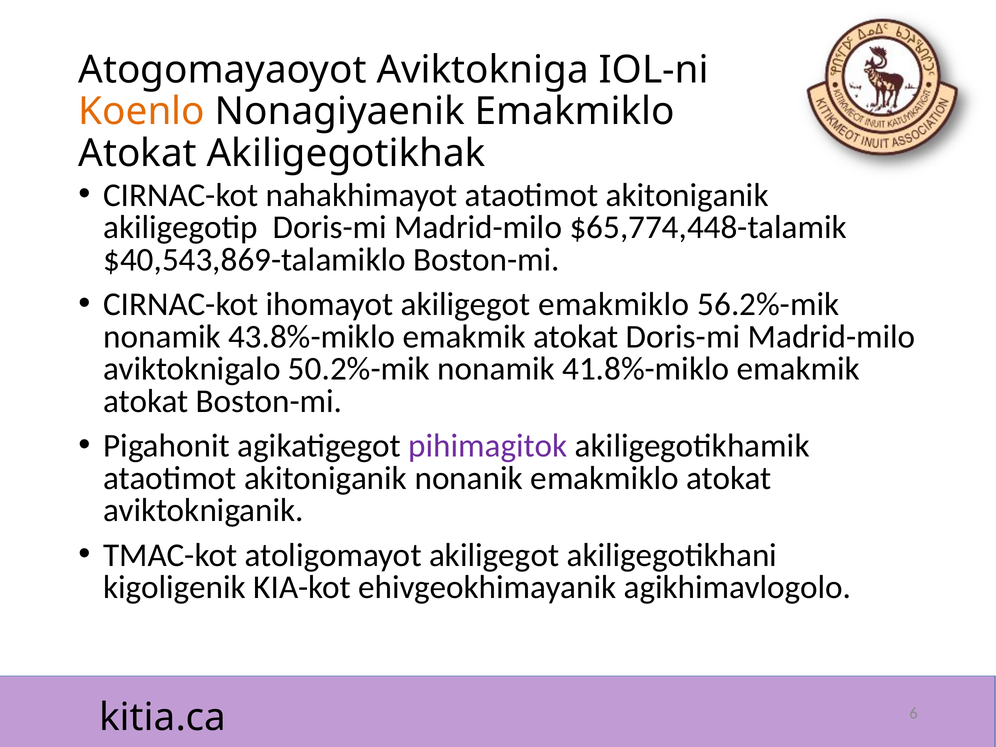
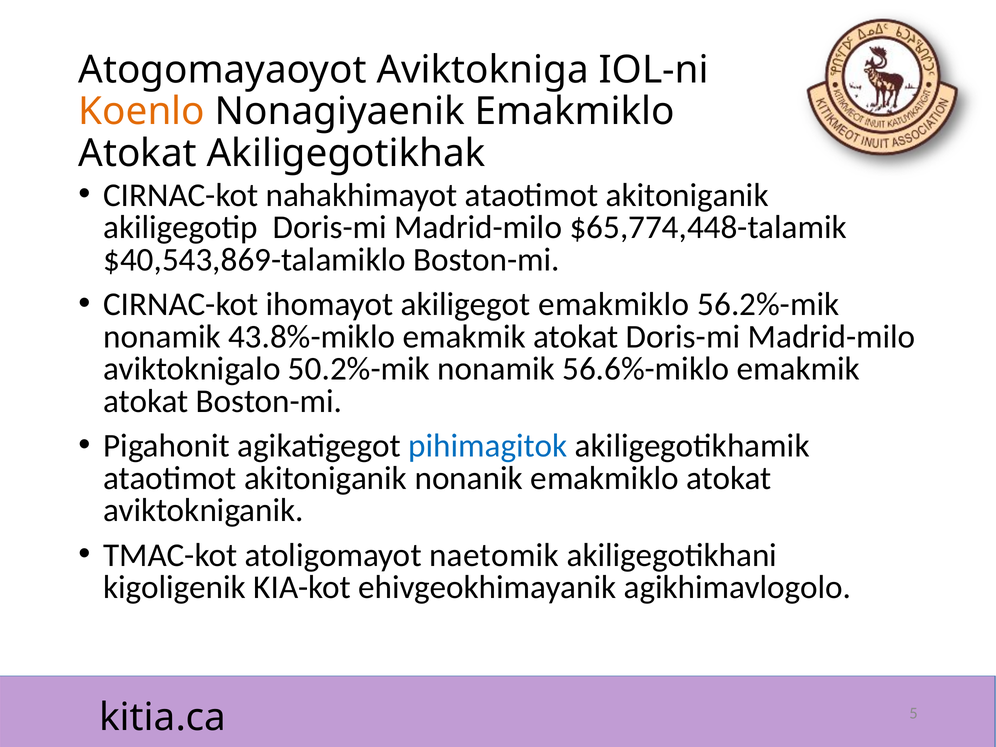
41.8%-miklo: 41.8%-miklo -> 56.6%-miklo (646, 369)
pihimagitok colour: purple -> blue (488, 446)
atoligomayot akiligegot: akiligegot -> naetomik (494, 555)
6: 6 -> 5 (913, 713)
